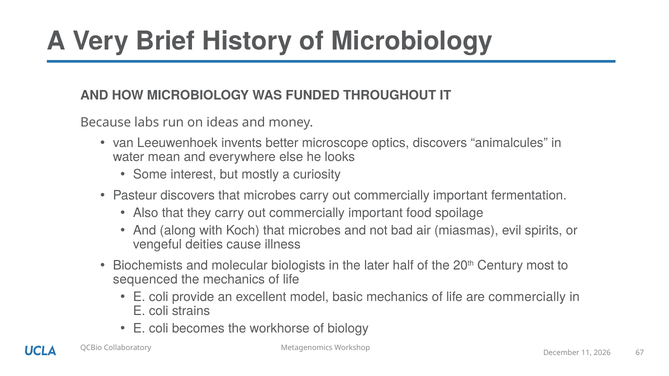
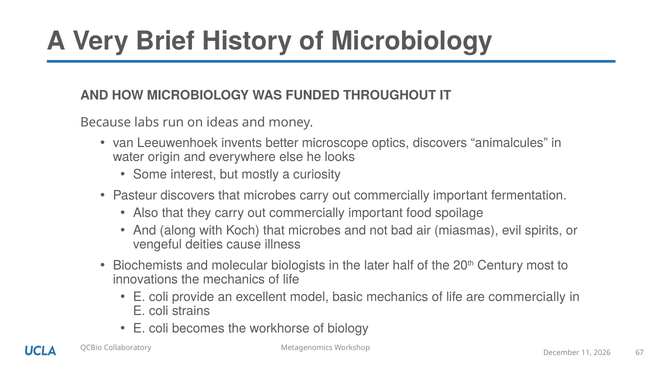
mean: mean -> origin (164, 157)
sequenced: sequenced -> innovations (145, 280)
